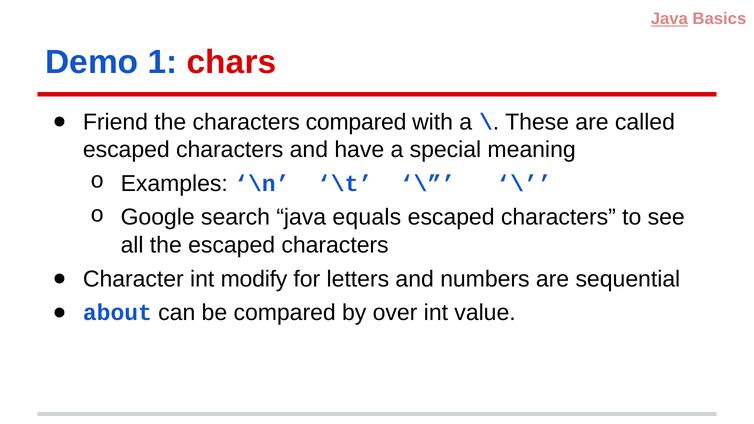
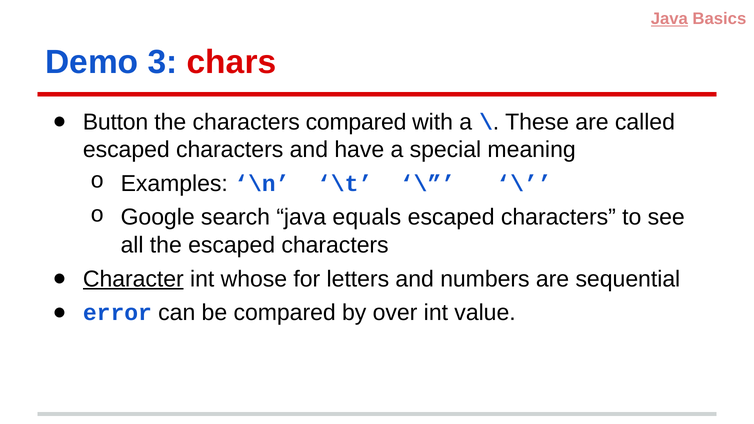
1: 1 -> 3 (162, 62)
Friend: Friend -> Button (116, 122)
Character underline: none -> present (133, 279)
modify: modify -> whose (254, 279)
about: about -> error (117, 313)
